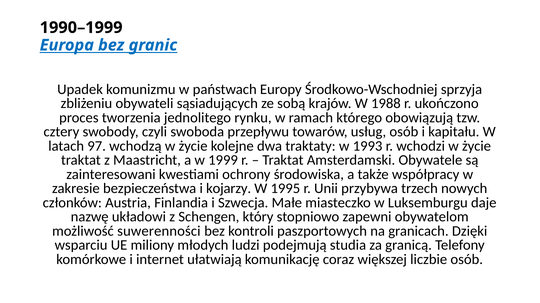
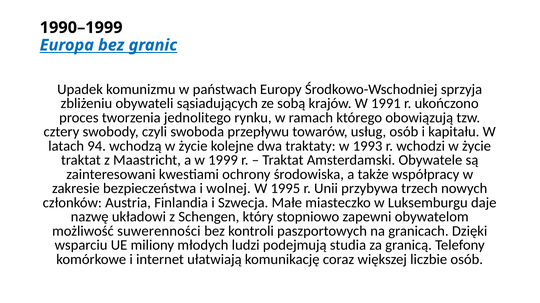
1988: 1988 -> 1991 (386, 104)
97: 97 -> 94 (97, 146)
kojarzy: kojarzy -> wolnej (228, 189)
